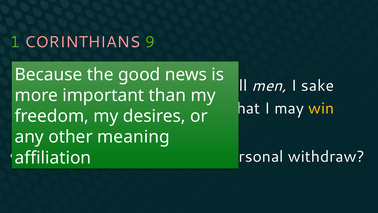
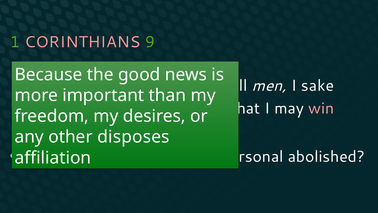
win colour: yellow -> pink (321, 108)
meaning: meaning -> disposes (133, 137)
withdraw: withdraw -> abolished (326, 156)
